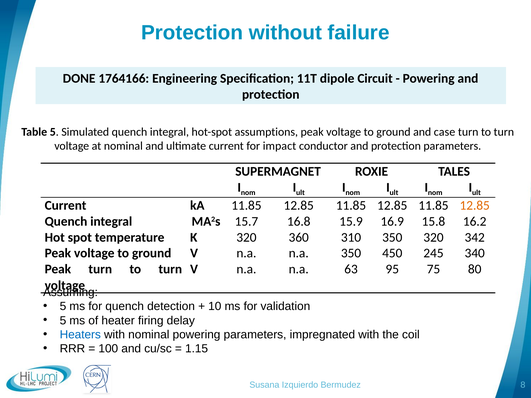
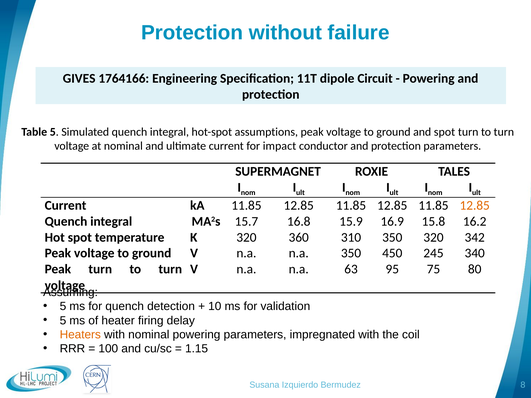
DONE: DONE -> GIVES (79, 79)
and case: case -> spot (445, 132)
Heaters colour: blue -> orange (80, 335)
